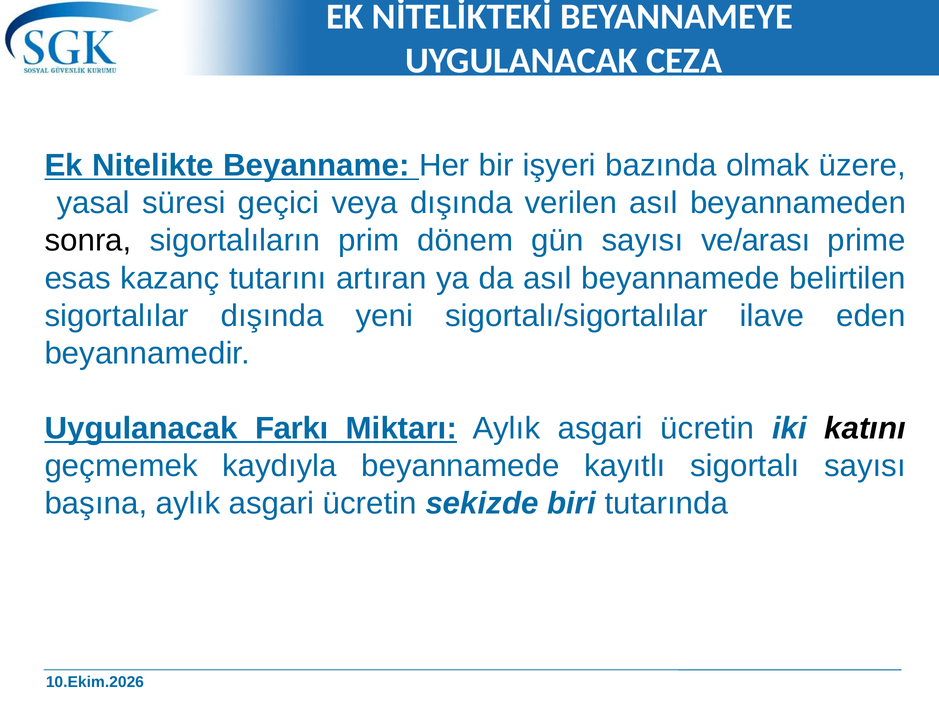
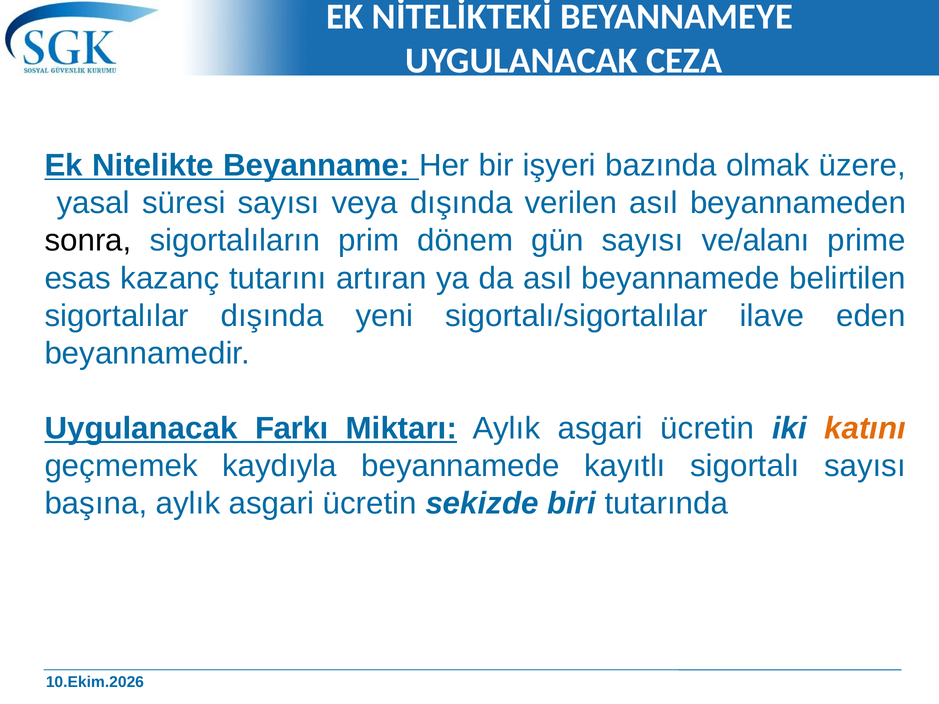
süresi geçici: geçici -> sayısı (279, 203)
ve/arası: ve/arası -> ve/alanı (756, 241)
katını colour: black -> orange (865, 429)
